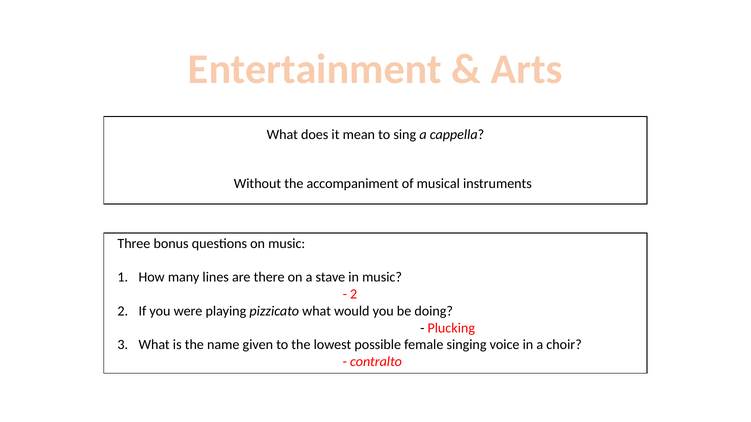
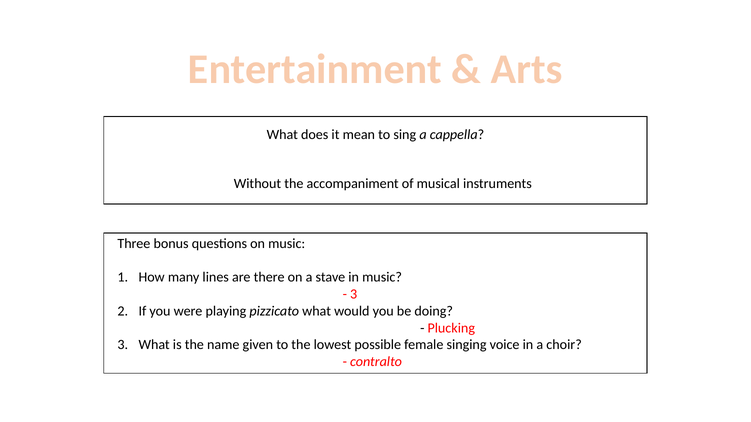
2: 2 -> 3 (354, 294)
